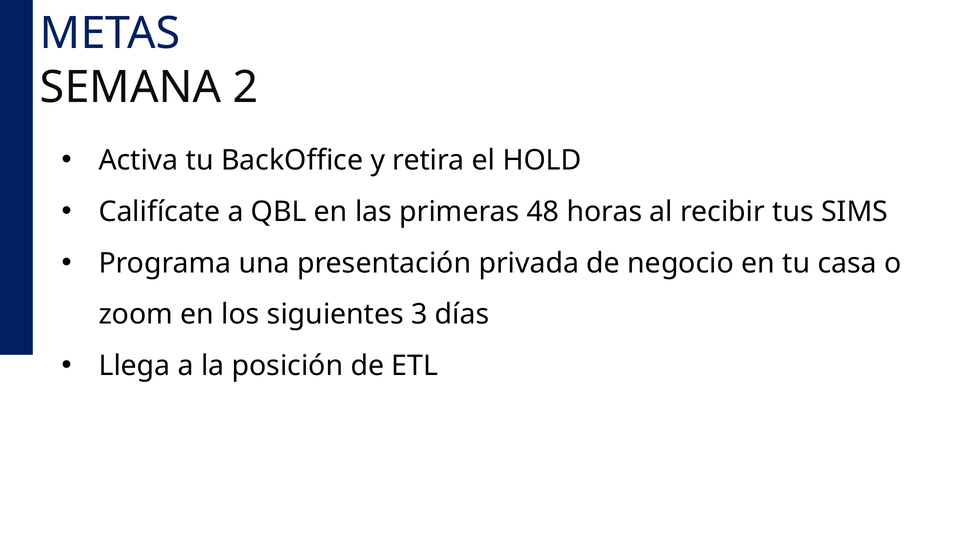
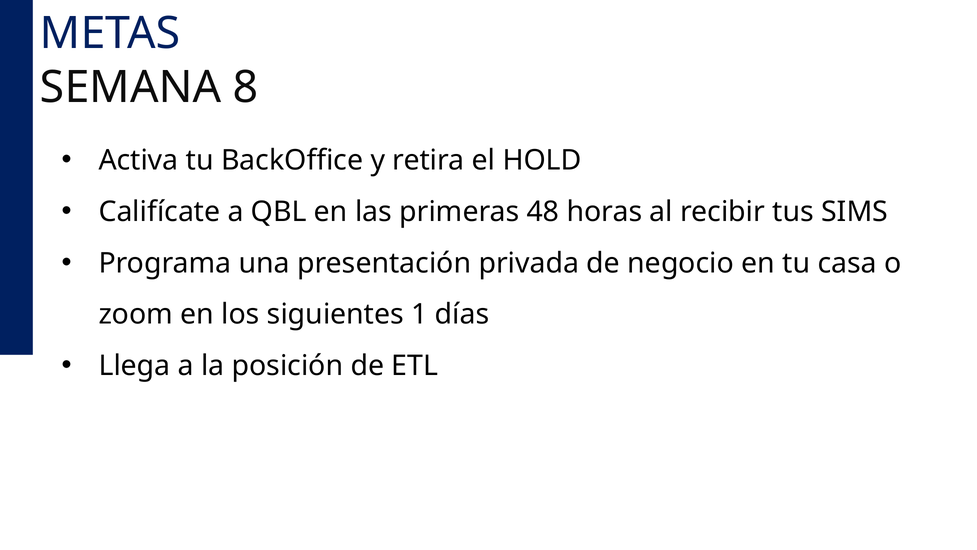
2: 2 -> 8 (246, 87)
3: 3 -> 1 (419, 314)
